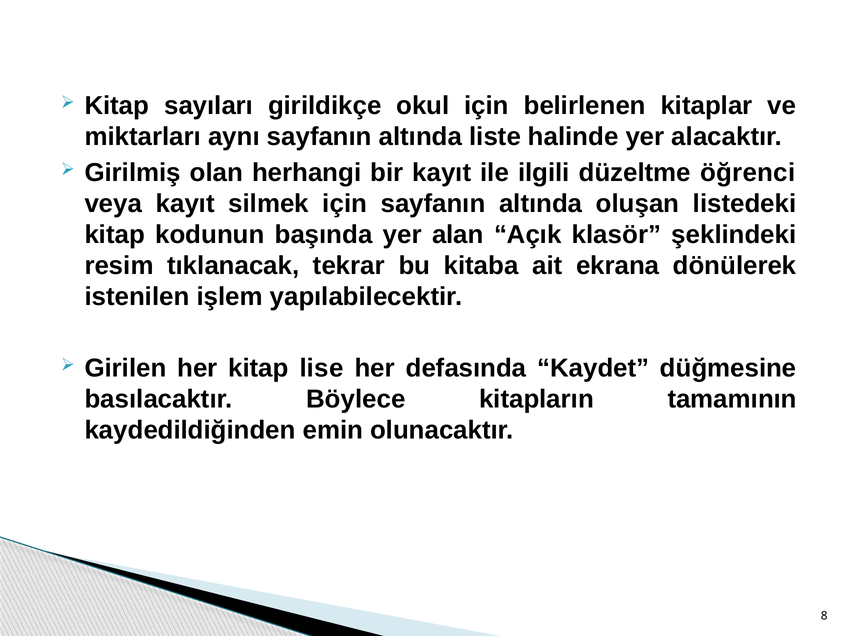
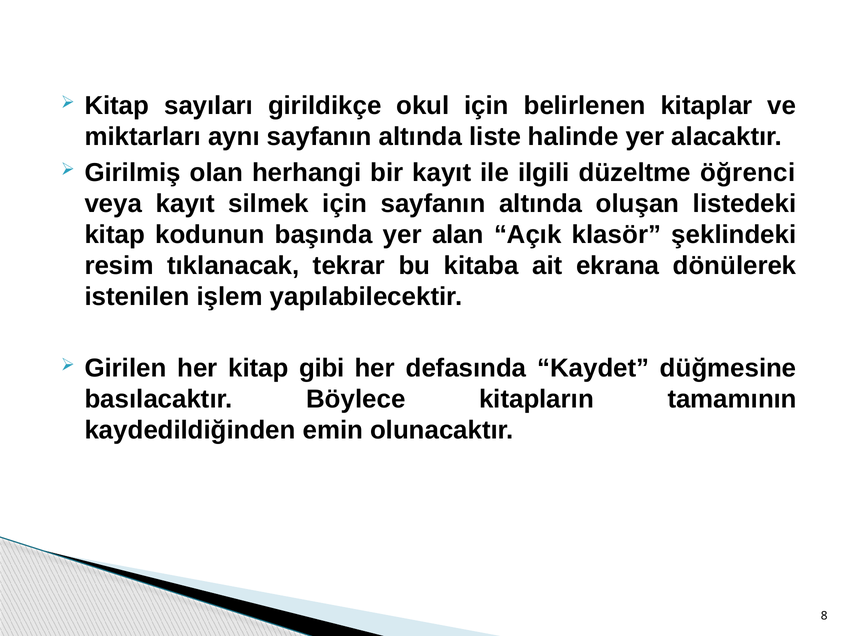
lise: lise -> gibi (322, 368)
